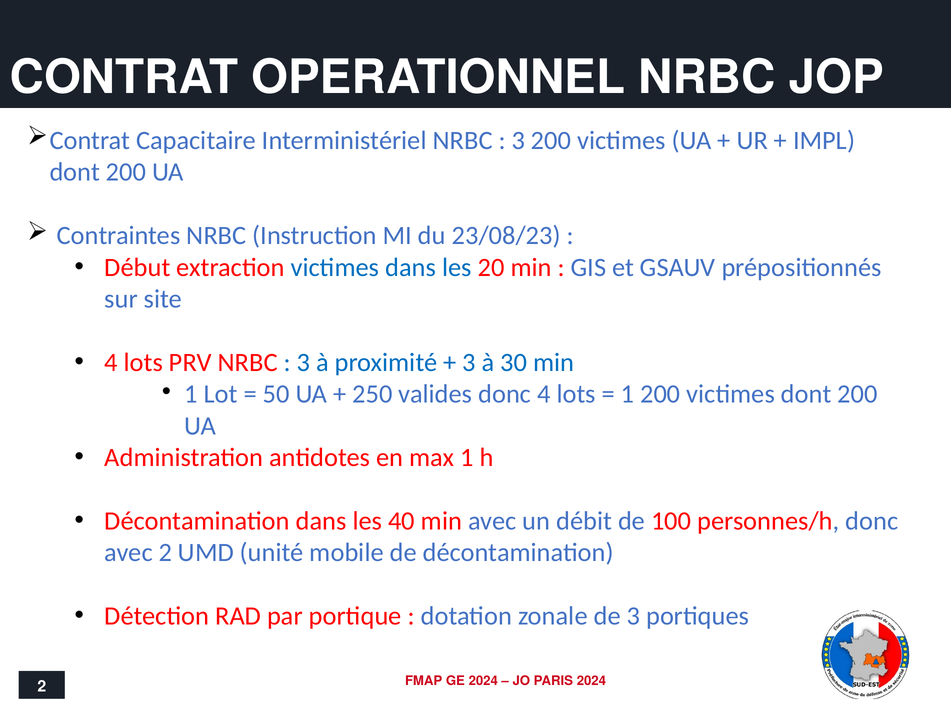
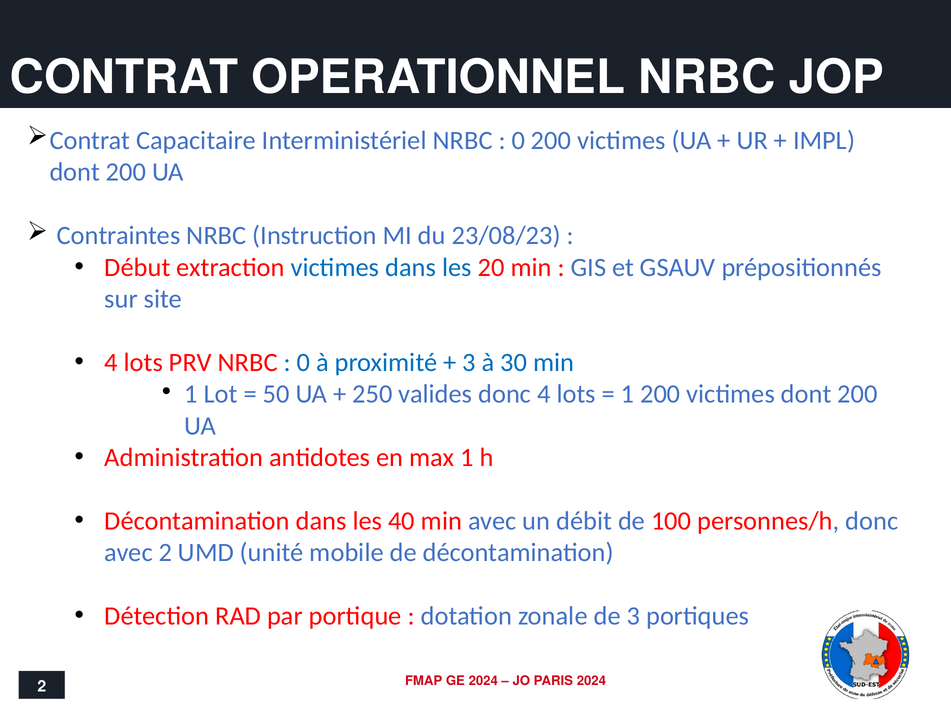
3: 3 -> 0 (518, 141)
3: 3 -> 0 (303, 363)
